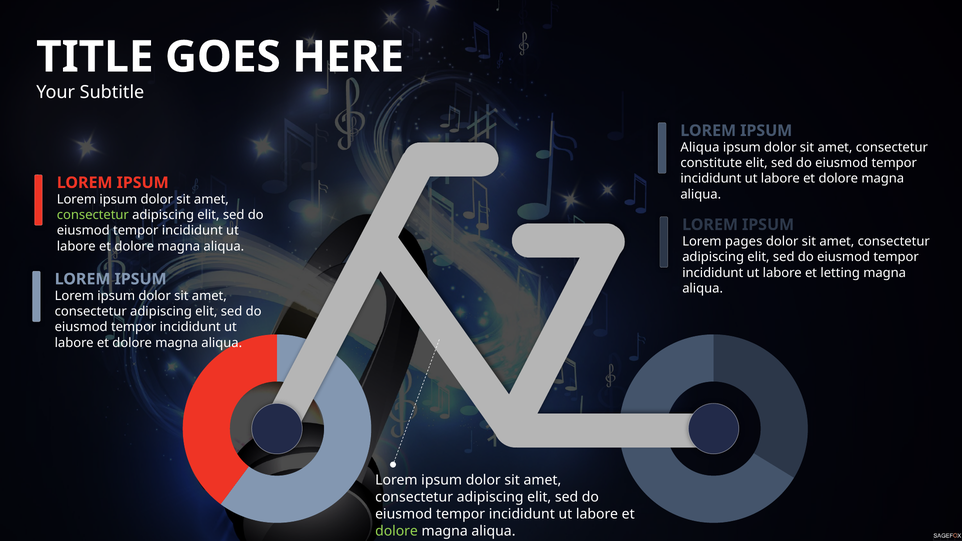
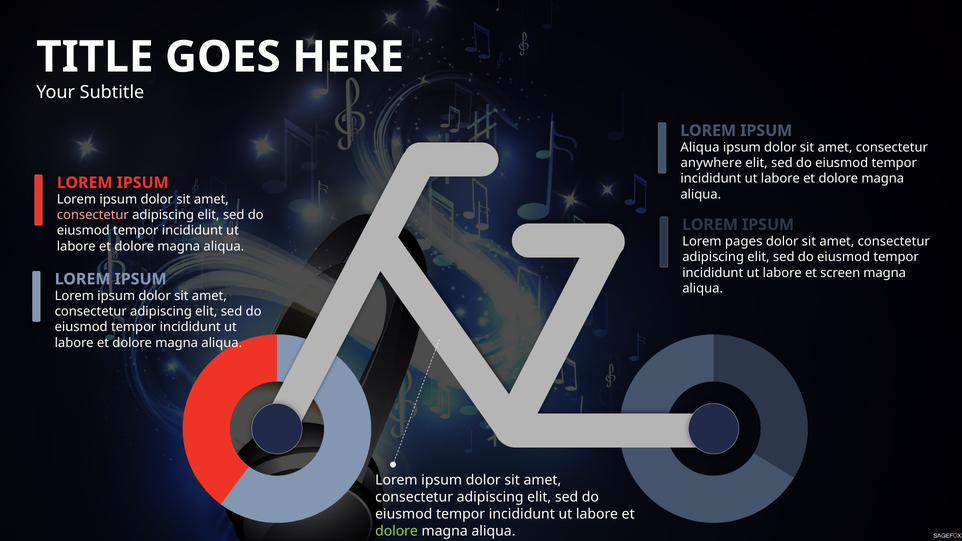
constitute: constitute -> anywhere (711, 163)
consectetur colour: light green -> pink (93, 215)
letting: letting -> screen (840, 273)
